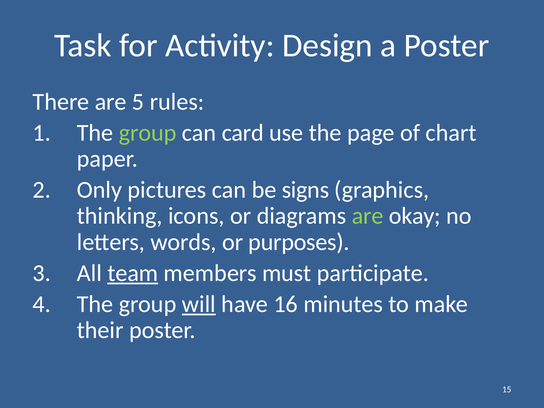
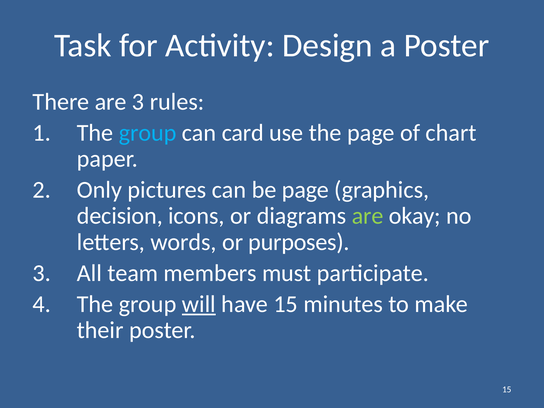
are 5: 5 -> 3 (138, 102)
group colour: light green -> light blue (148, 133)
be signs: signs -> page (305, 190)
thinking: thinking -> decision (120, 216)
team underline: present -> none (133, 273)
have 16: 16 -> 15 (286, 304)
